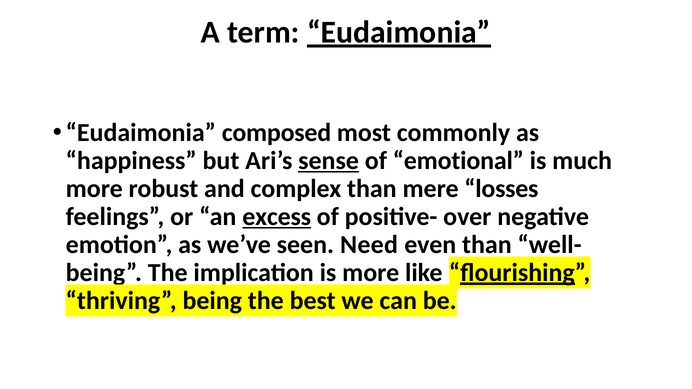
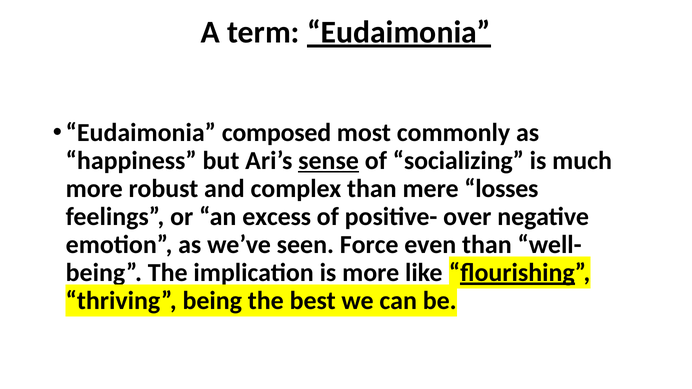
emotional: emotional -> socializing (458, 161)
excess underline: present -> none (277, 217)
Need: Need -> Force (369, 245)
